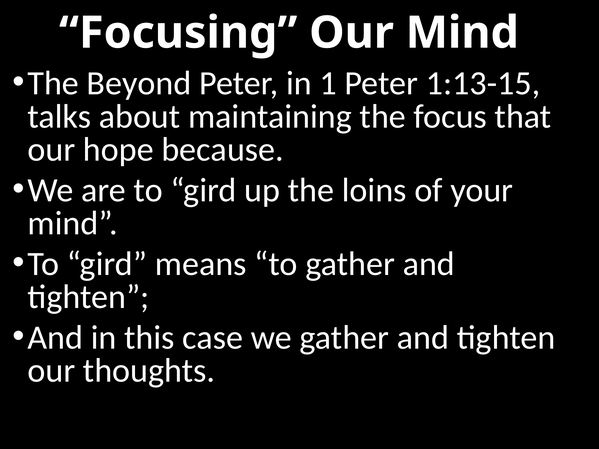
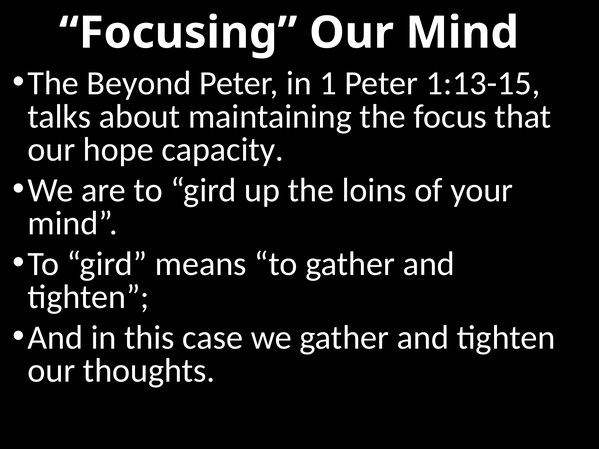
because: because -> capacity (223, 150)
